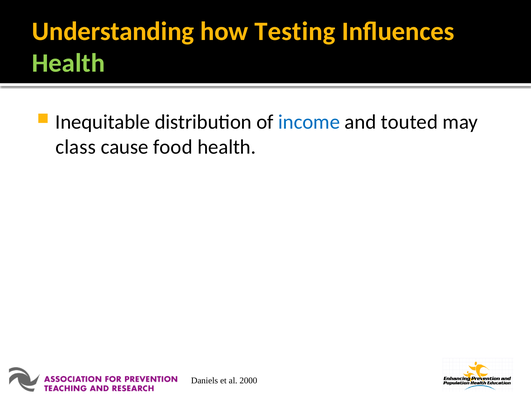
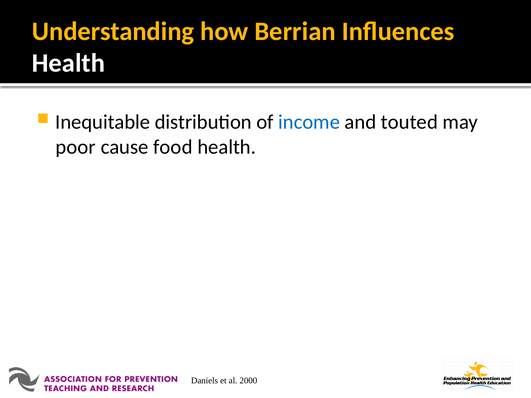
Testing: Testing -> Berrian (295, 31)
Health colour: light green -> white (68, 63)
class: class -> poor (76, 147)
